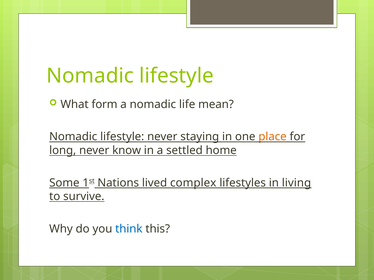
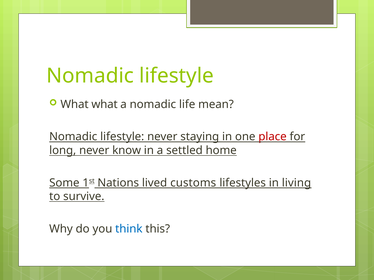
What form: form -> what (105, 105)
place colour: orange -> red (273, 137)
complex: complex -> customs (193, 183)
